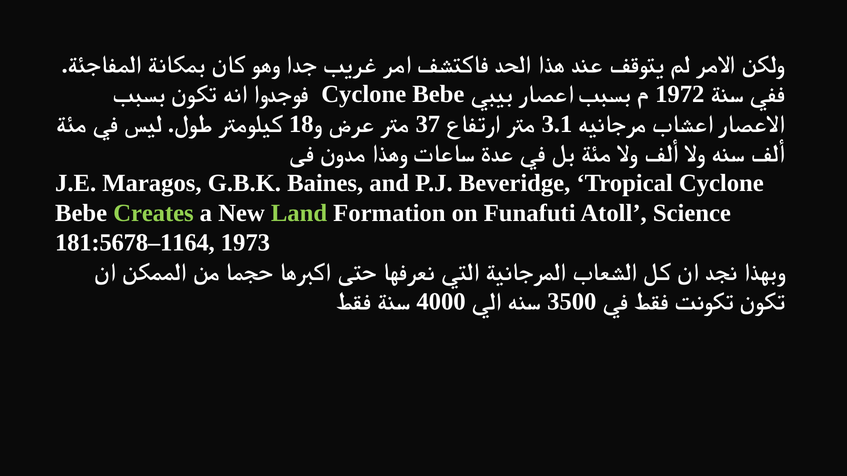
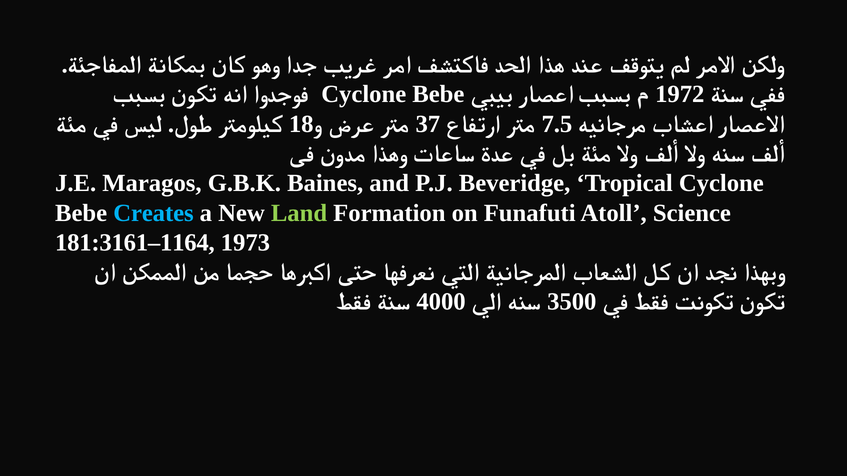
3.1: 3.1 -> 7.5 (557, 124)
Creates colour: light green -> light blue (153, 213)
181:5678–1164: 181:5678–1164 -> 181:3161–1164 (135, 243)
